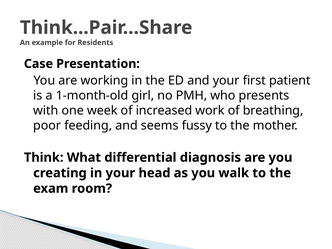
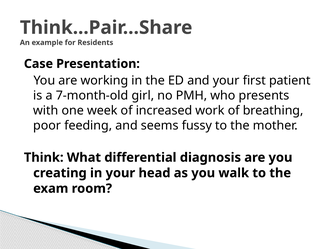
1-month-old: 1-month-old -> 7-month-old (92, 96)
